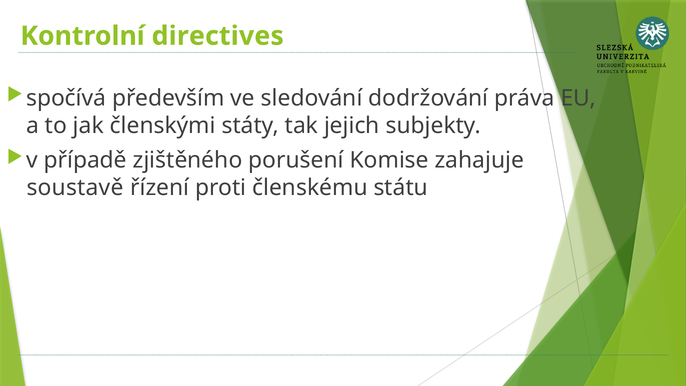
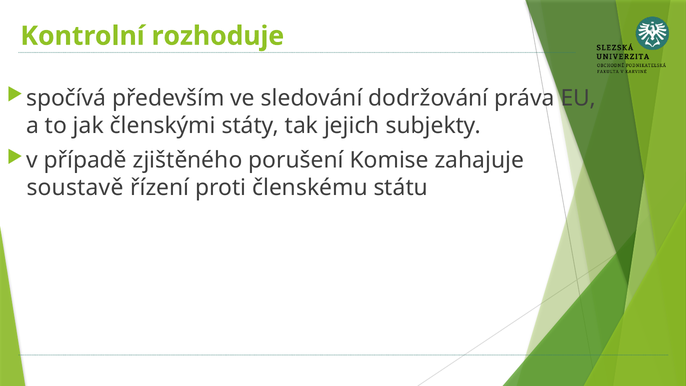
directives: directives -> rozhoduje (218, 36)
